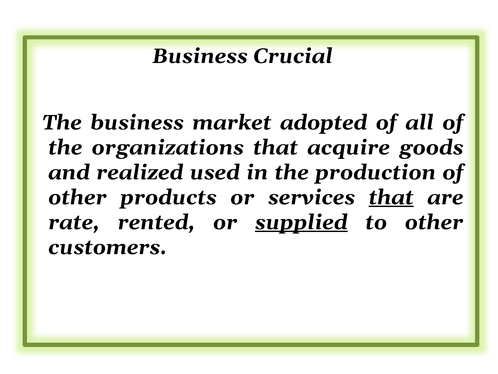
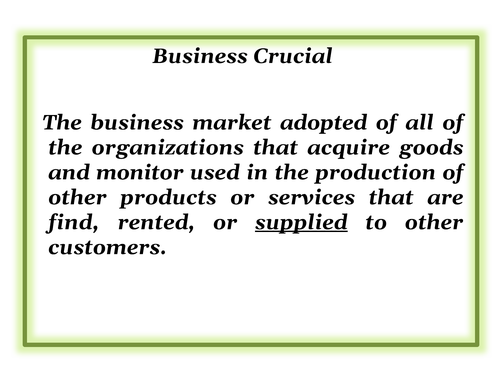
realized: realized -> monitor (140, 172)
that underline: present -> none (391, 197)
rate: rate -> find (74, 222)
